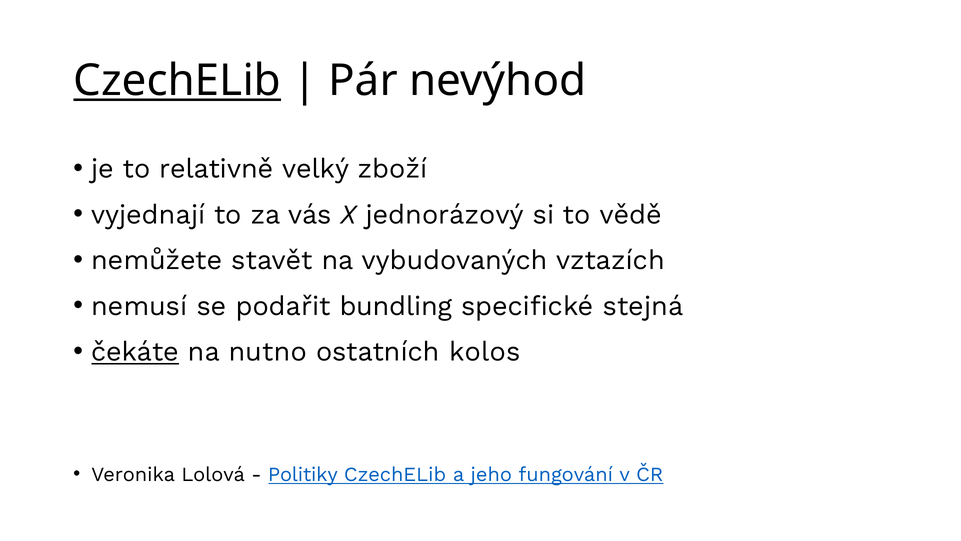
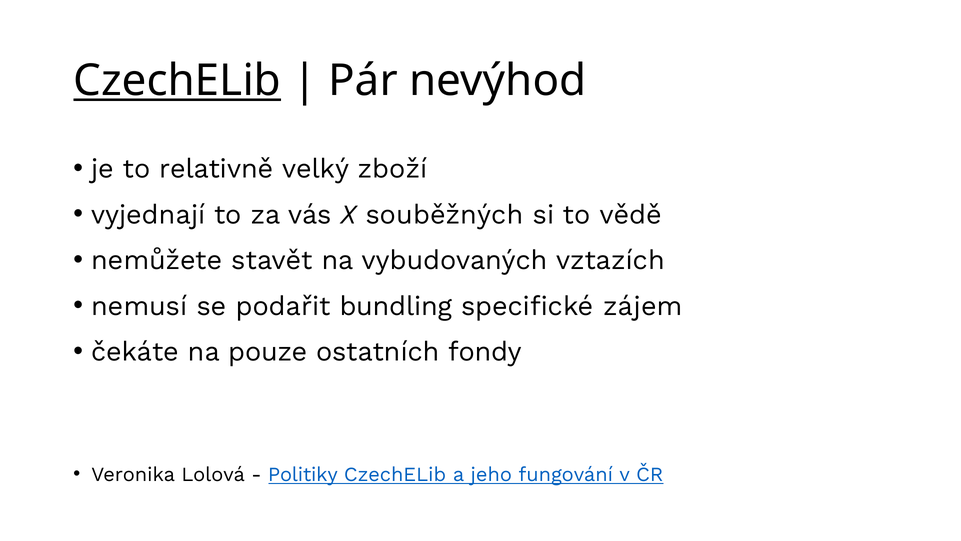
jednorázový: jednorázový -> souběžných (444, 215)
stejná: stejná -> zájem (643, 306)
čekáte underline: present -> none (135, 352)
nutno: nutno -> pouze (268, 352)
kolos: kolos -> fondy (485, 352)
